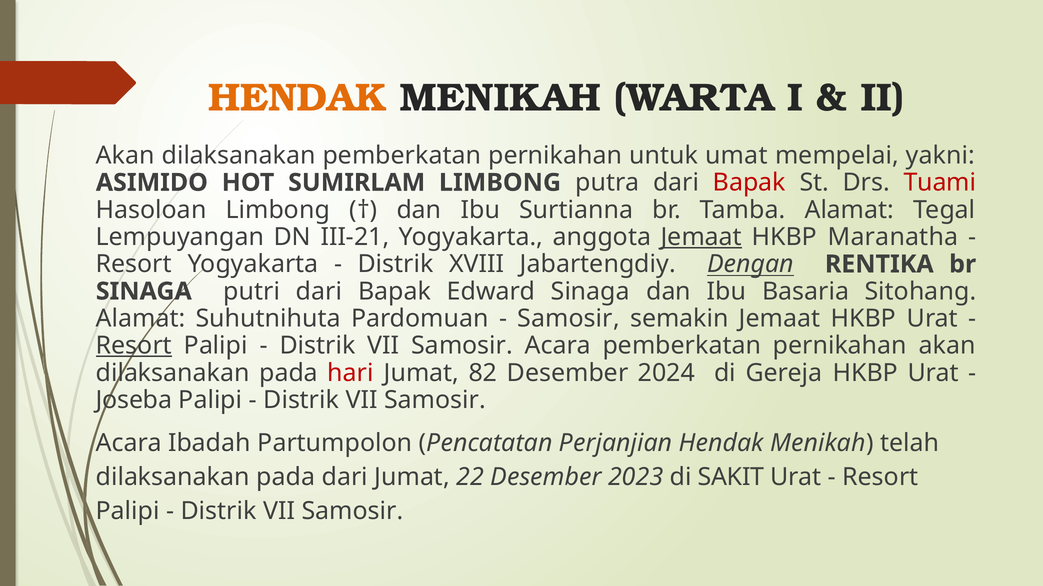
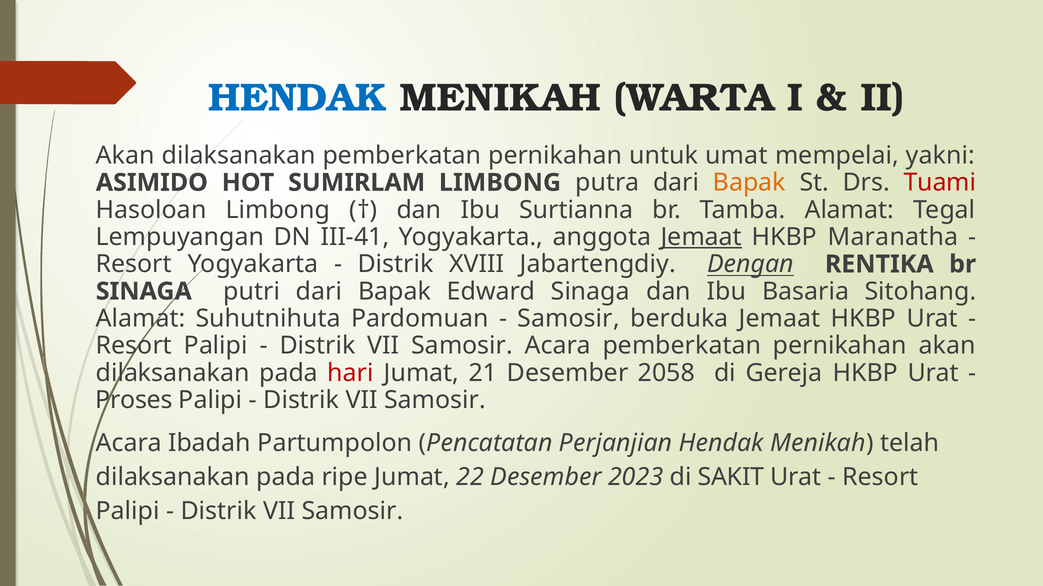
HENDAK colour: orange -> blue (297, 98)
Bapak colour: red -> orange (749, 183)
III-21: III-21 -> III-41 (355, 237)
semakin: semakin -> berduka (679, 319)
Resort underline: present -> none (134, 346)
82: 82 -> 21 (483, 373)
2024: 2024 -> 2058 (666, 373)
Joseba: Joseba -> Proses (134, 401)
pada dari: dari -> ripe (345, 478)
